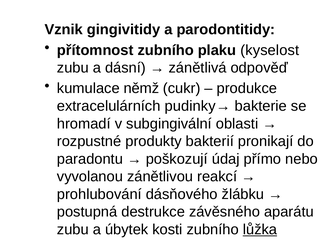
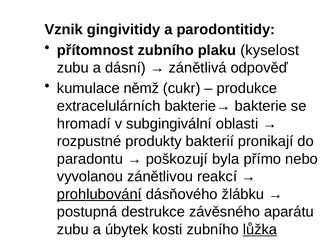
pudinky→: pudinky→ -> bakterie→ (198, 106)
údaj: údaj -> byla (226, 159)
prohlubování underline: none -> present (99, 194)
